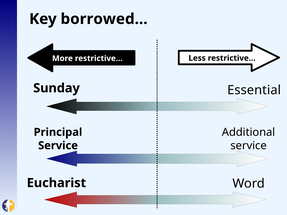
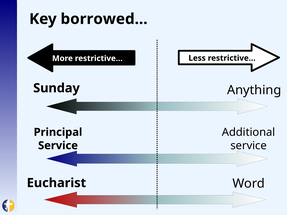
Essential: Essential -> Anything (254, 90)
